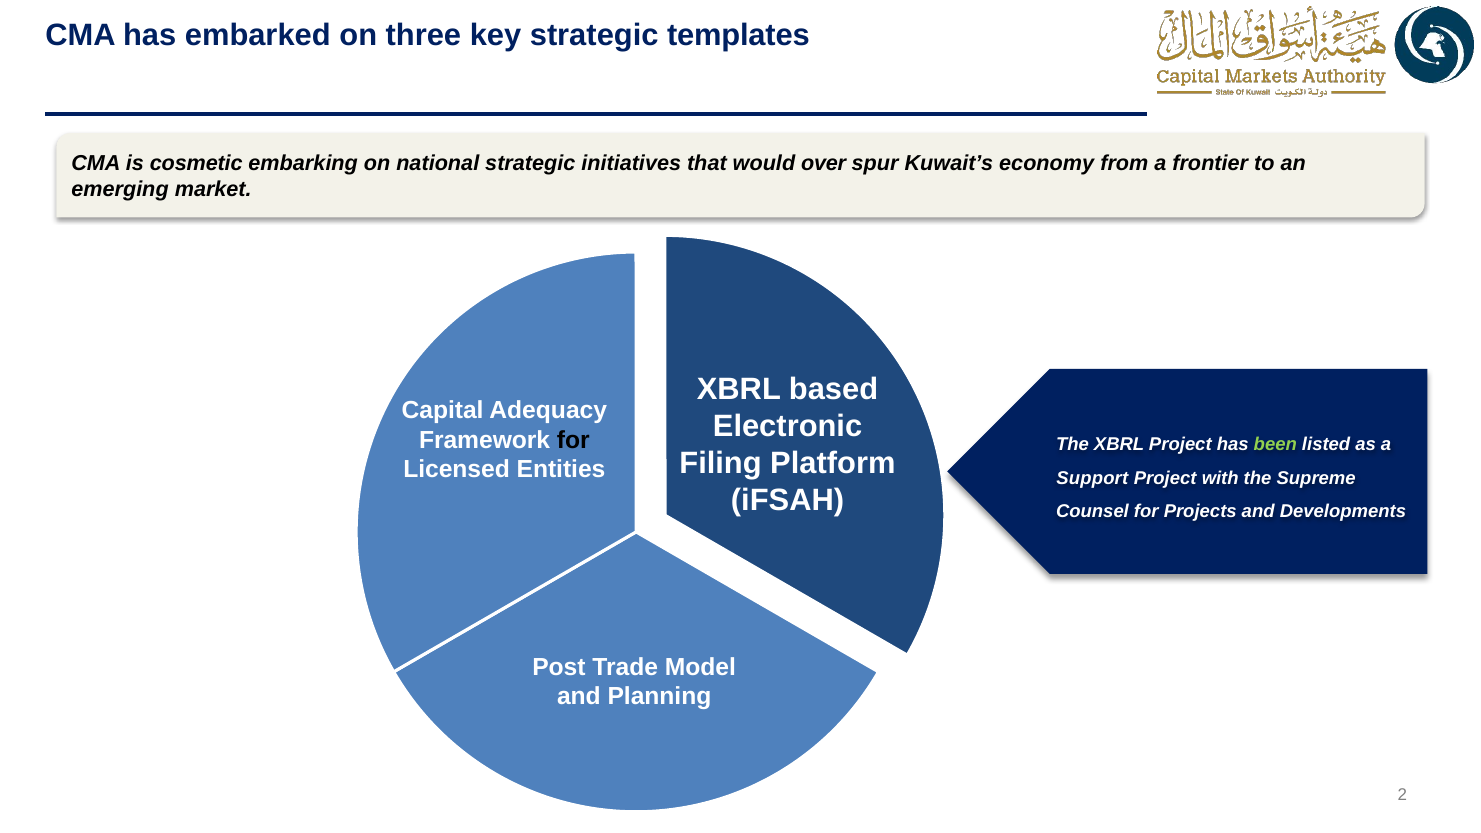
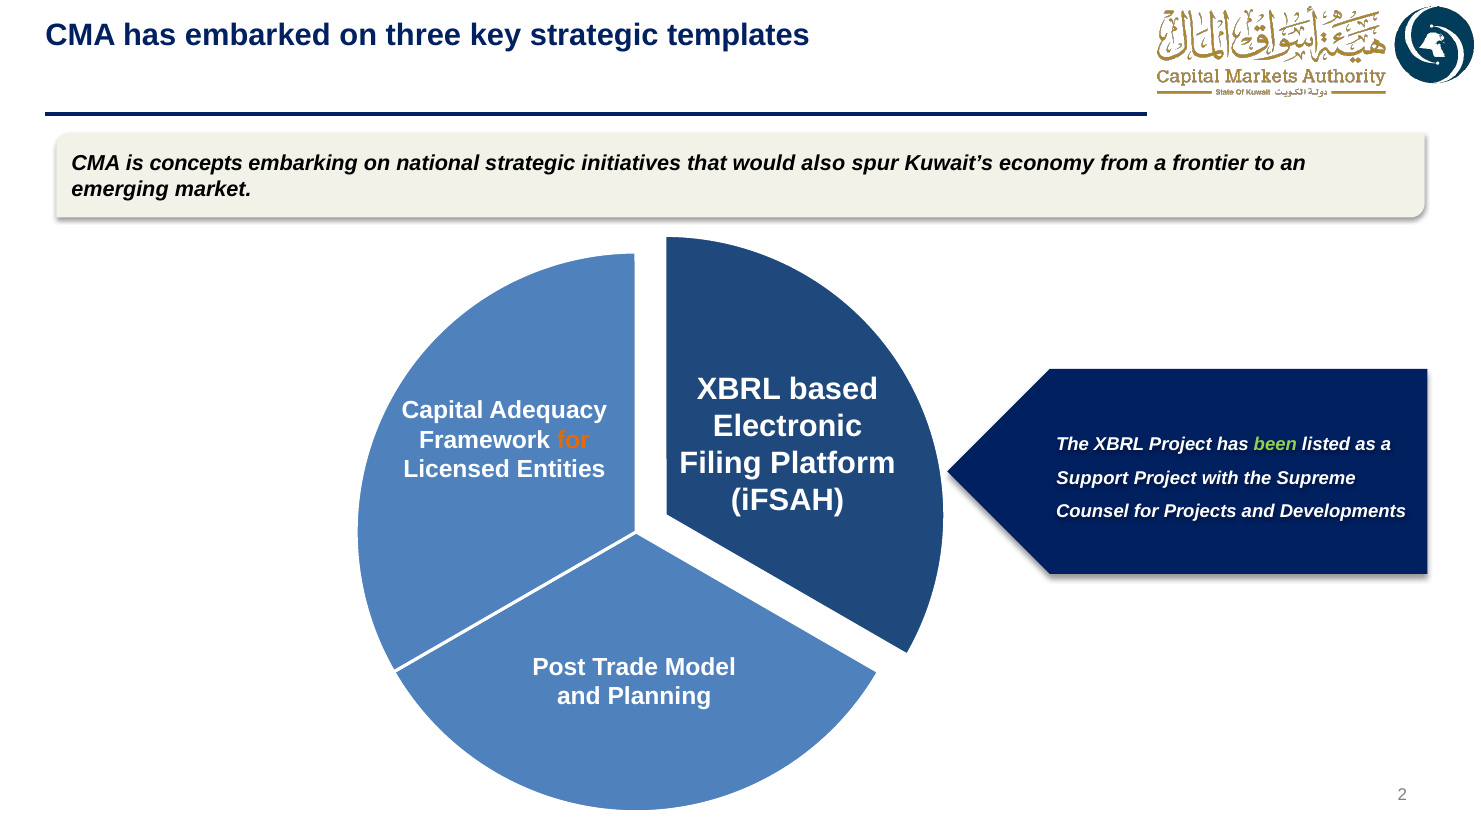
cosmetic: cosmetic -> concepts (196, 164)
over: over -> also (823, 164)
for colour: black -> orange (573, 440)
